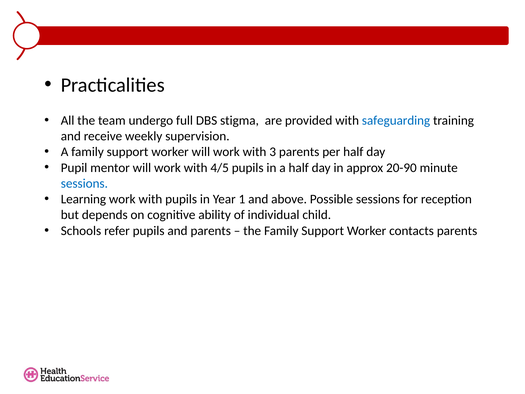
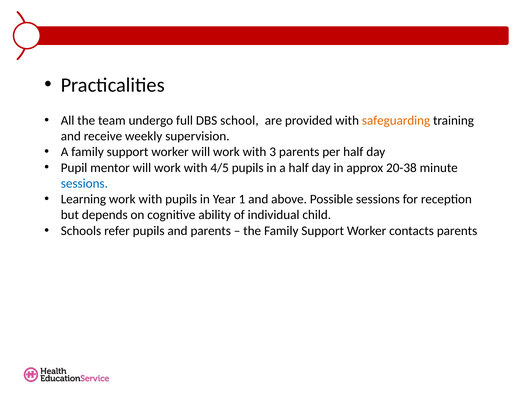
stigma: stigma -> school (239, 120)
safeguarding colour: blue -> orange (396, 120)
20-90: 20-90 -> 20-38 (401, 168)
